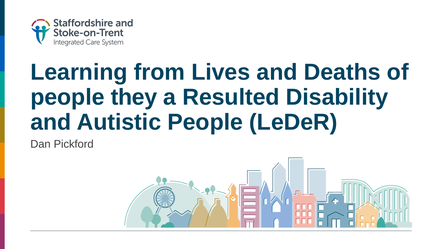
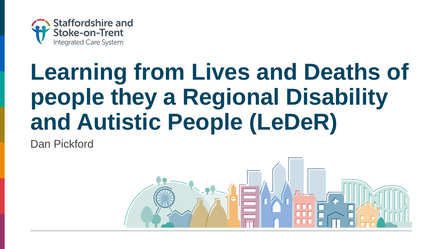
Resulted: Resulted -> Regional (231, 97)
